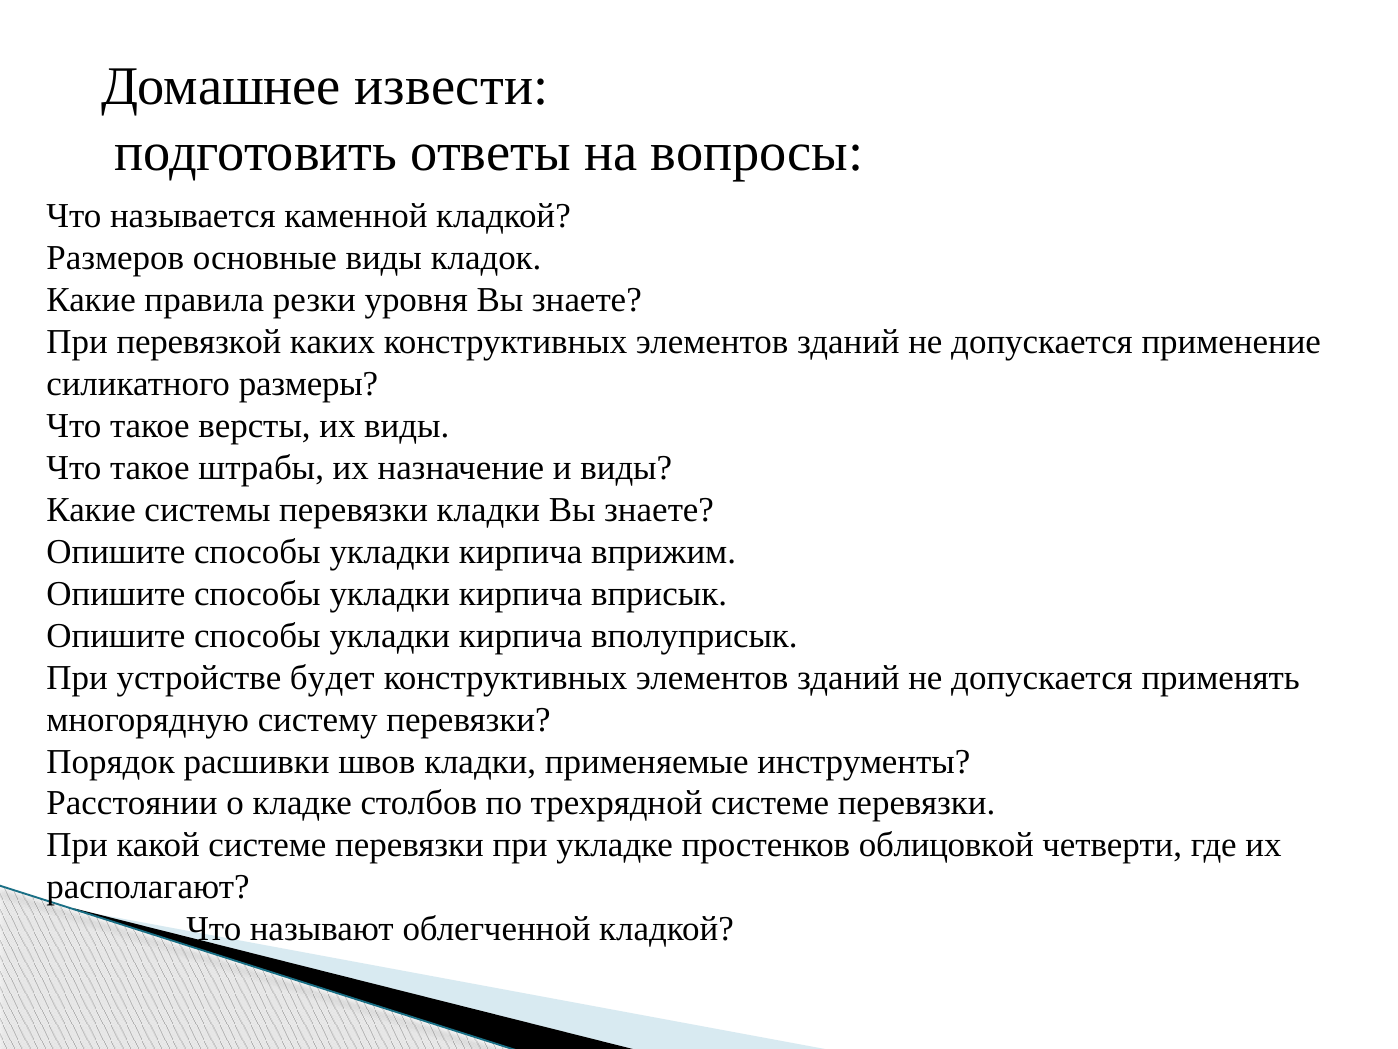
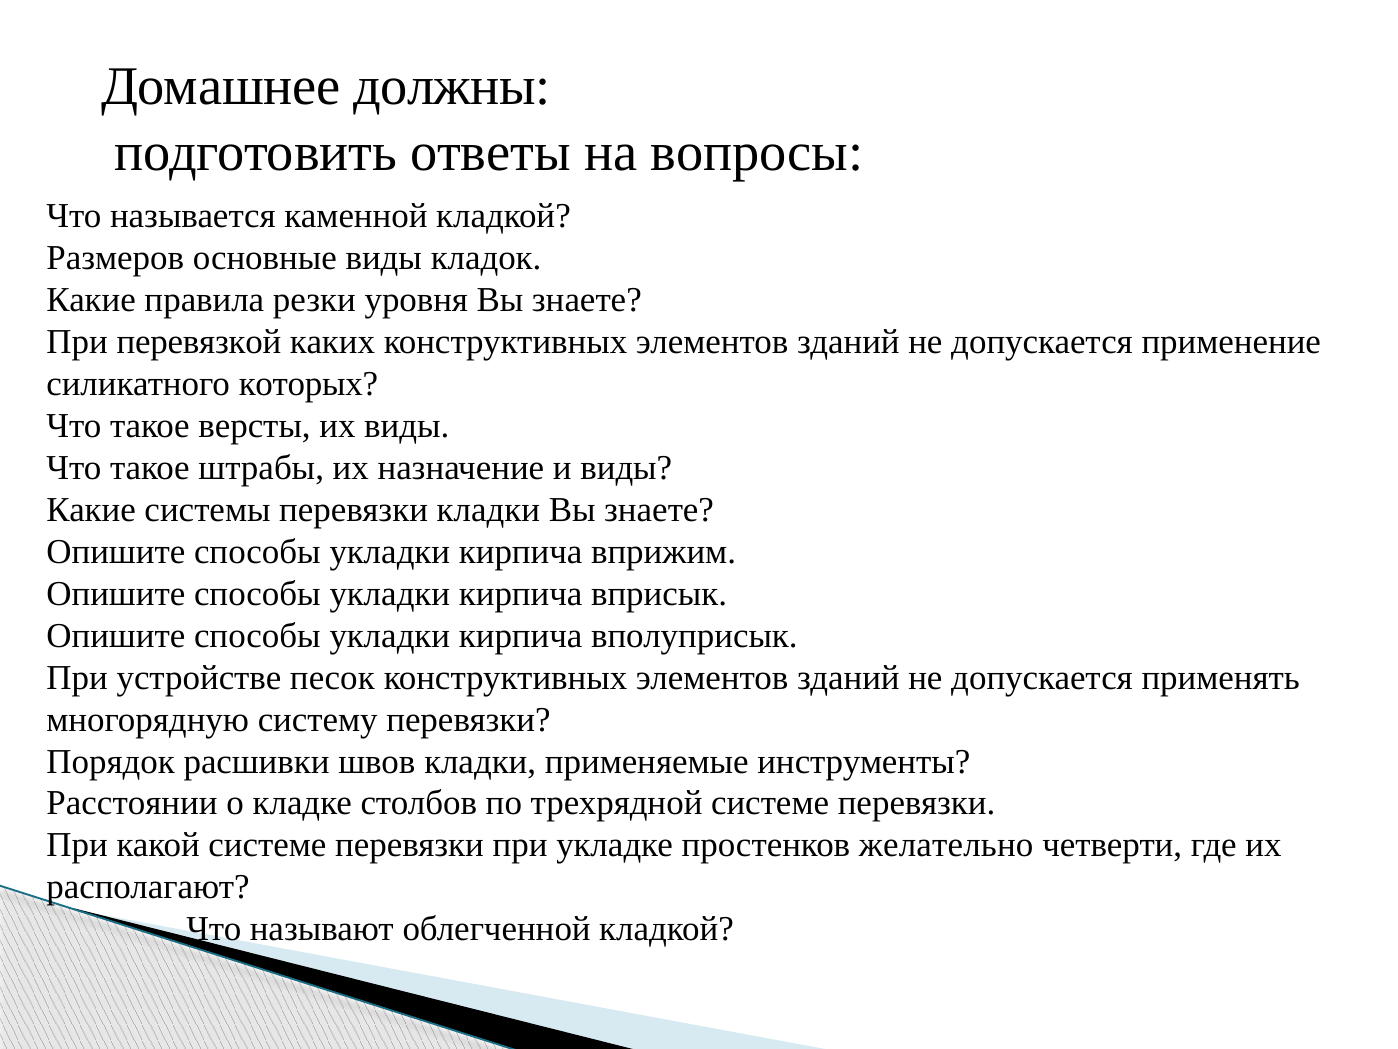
извести: извести -> должны (452, 87)
размеры: размеры -> которых (308, 384)
будет: будет -> песок (332, 677)
облицовкой: облицовкой -> желательно (946, 845)
